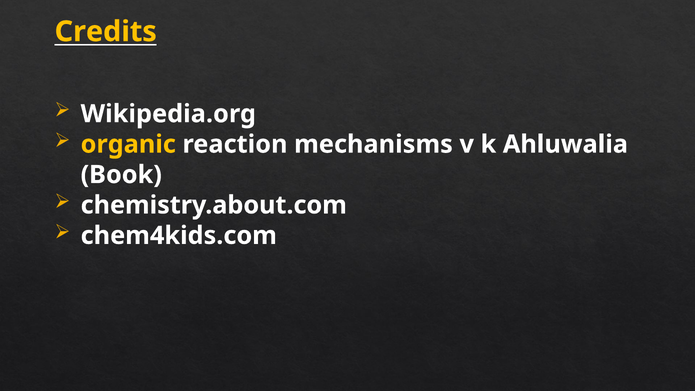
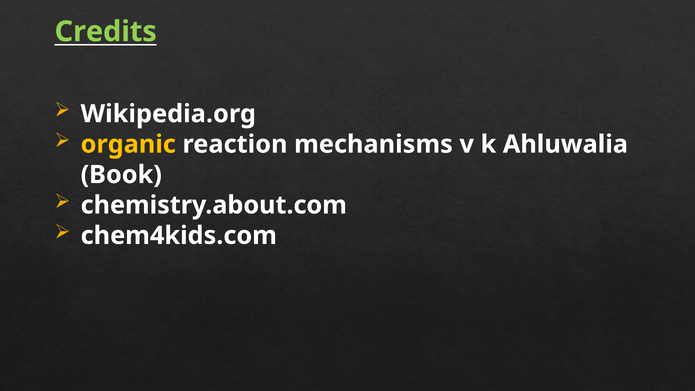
Credits colour: yellow -> light green (106, 32)
